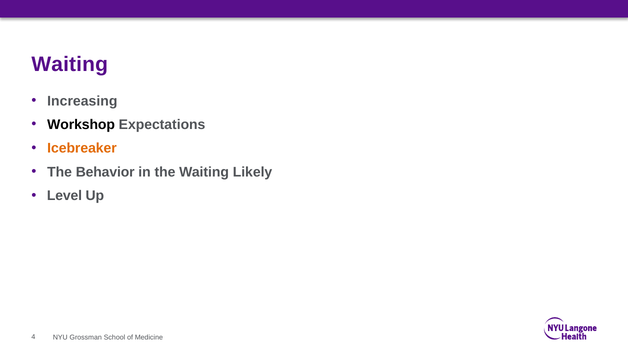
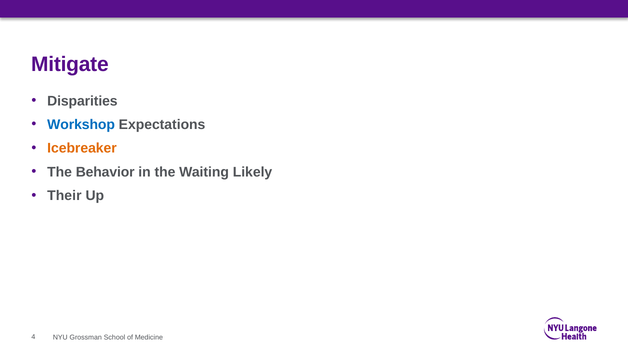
Waiting: Waiting -> Mitigate (70, 64)
Increasing: Increasing -> Disparities (82, 101)
Workshop colour: black -> blue (81, 125)
Level: Level -> Their (64, 196)
